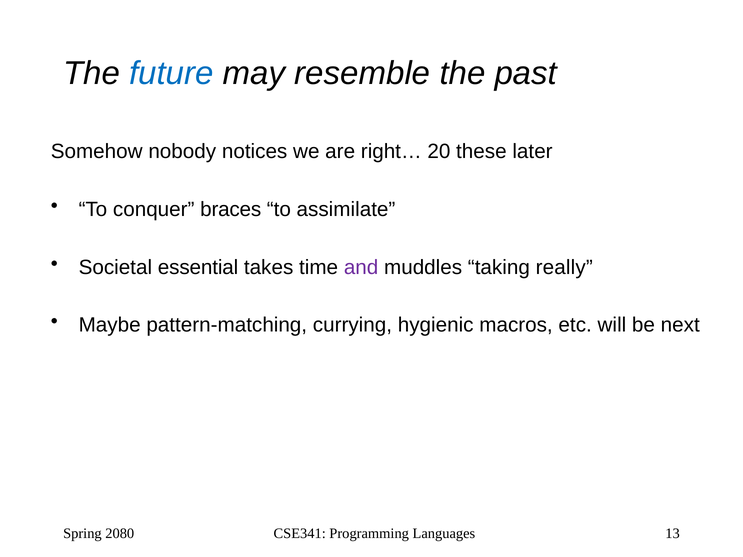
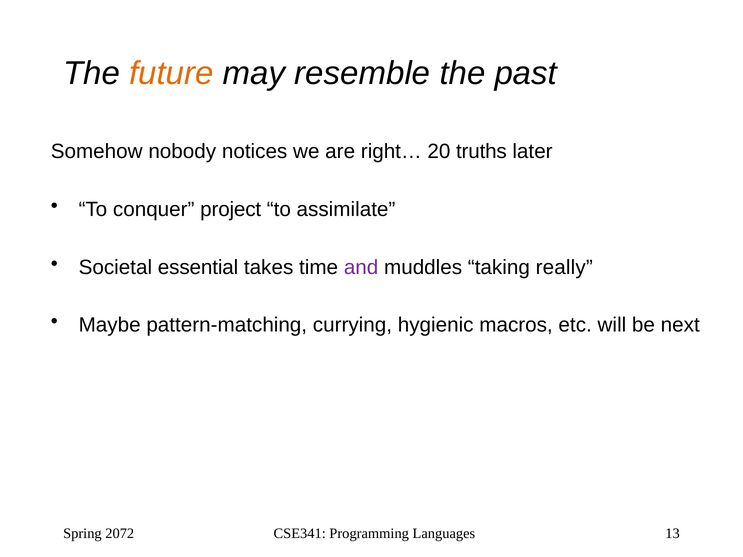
future colour: blue -> orange (171, 73)
these: these -> truths (481, 152)
braces: braces -> project (231, 210)
2080: 2080 -> 2072 (120, 533)
